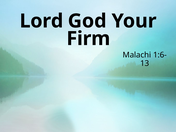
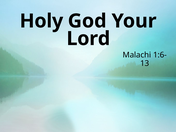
Lord: Lord -> Holy (41, 21)
Firm: Firm -> Lord (88, 39)
